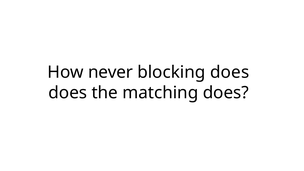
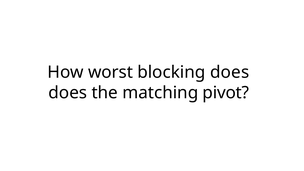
never: never -> worst (110, 72)
matching does: does -> pivot (226, 93)
